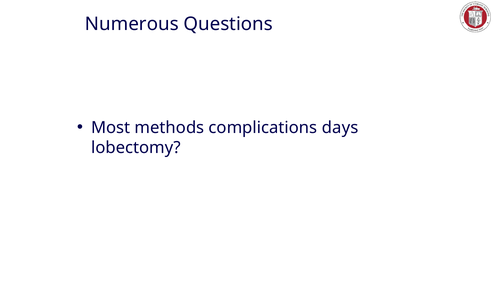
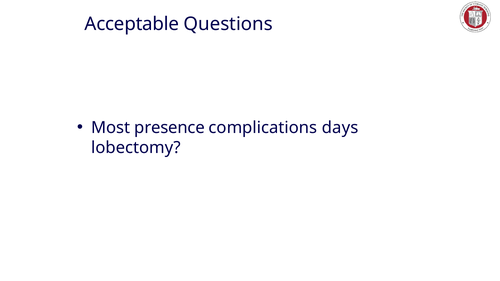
Numerous: Numerous -> Acceptable (132, 24)
methods: methods -> presence (170, 128)
